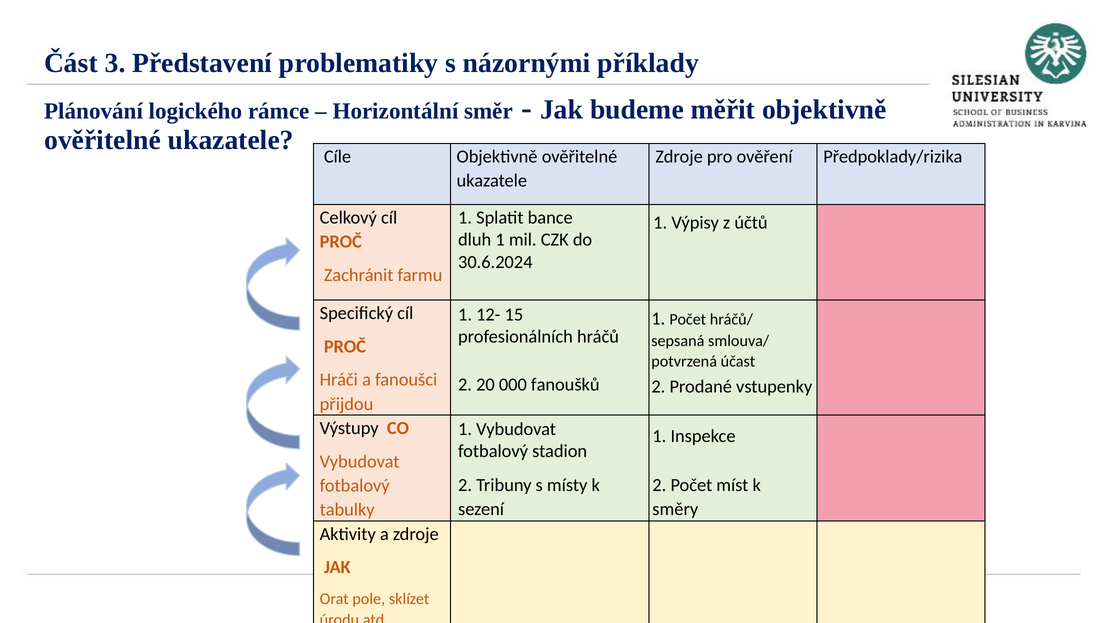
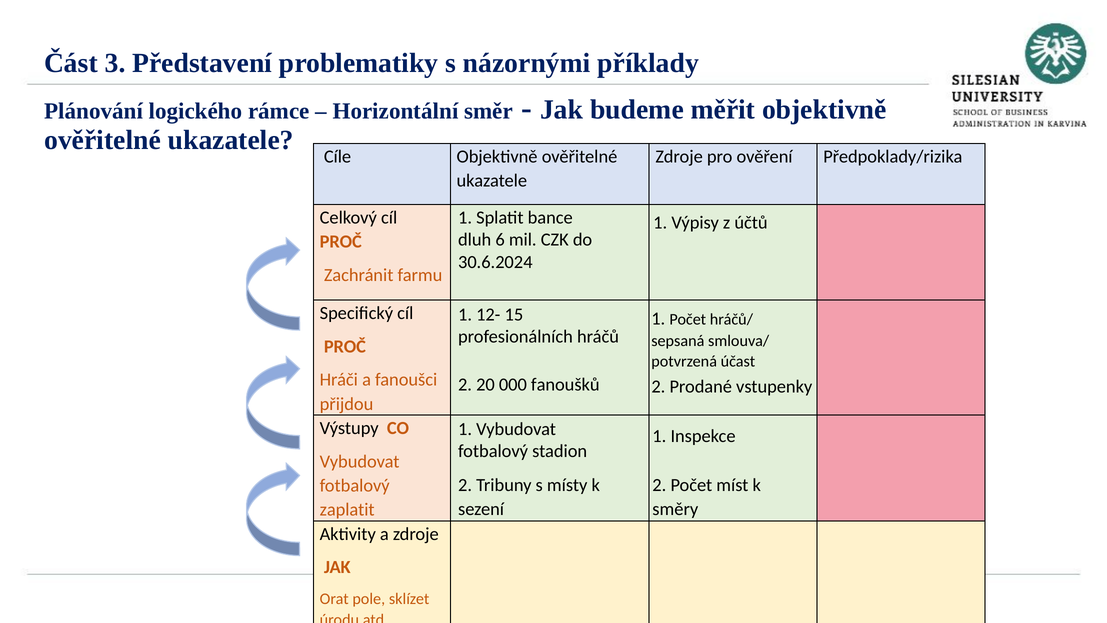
dluh 1: 1 -> 6 (500, 240)
tabulky: tabulky -> zaplatit (347, 510)
